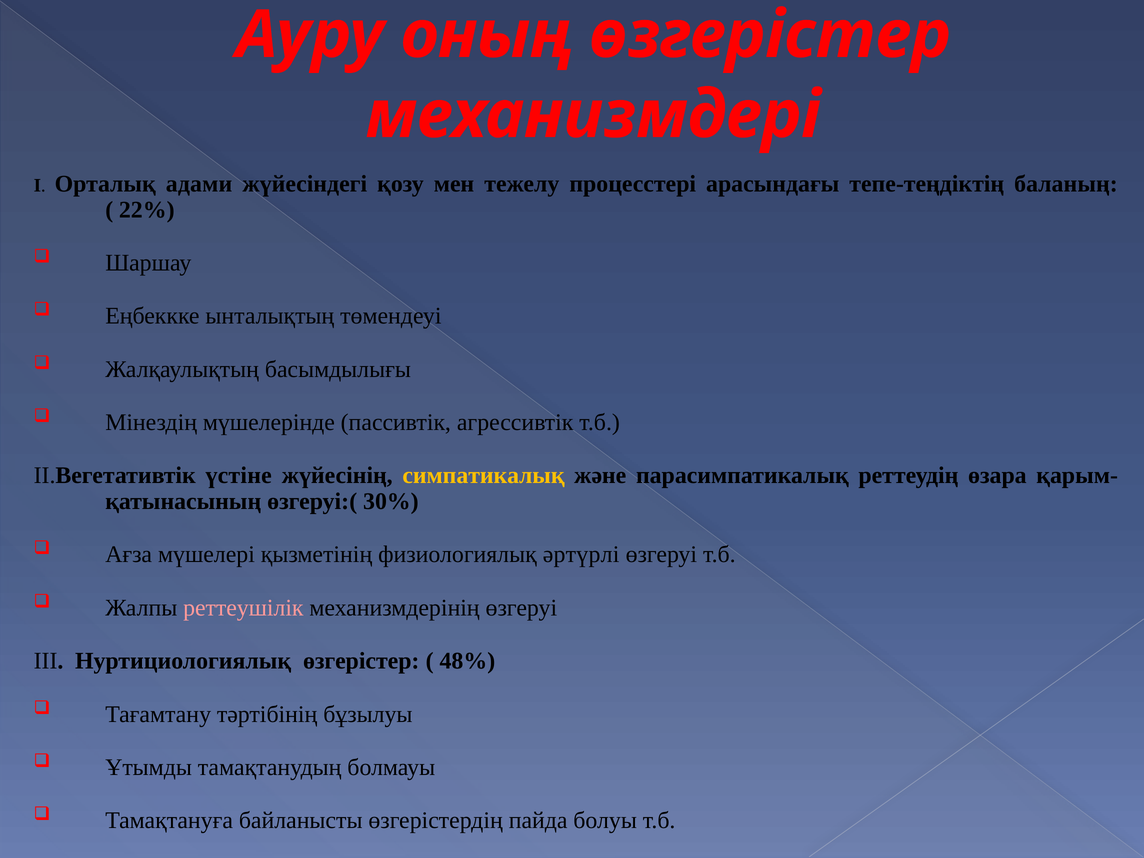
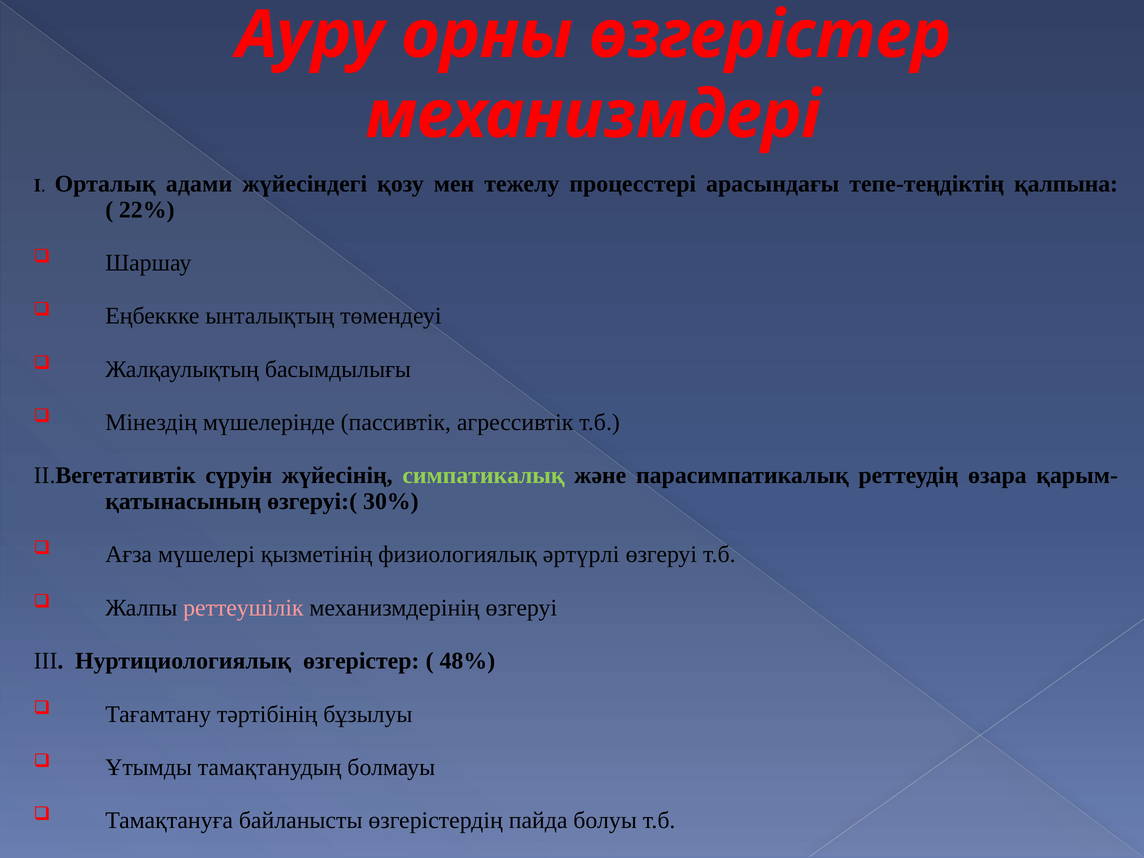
оның: оның -> орны (487, 35)
баланың: баланың -> қалпына (1066, 184)
үстіне: үстіне -> сүруін (239, 476)
симпатикалық colour: yellow -> light green (484, 476)
